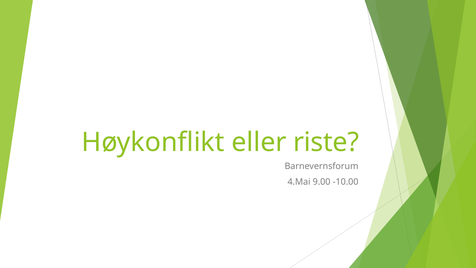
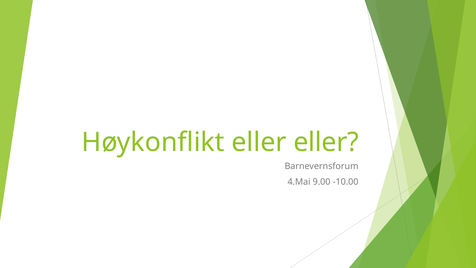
eller riste: riste -> eller (326, 142)
